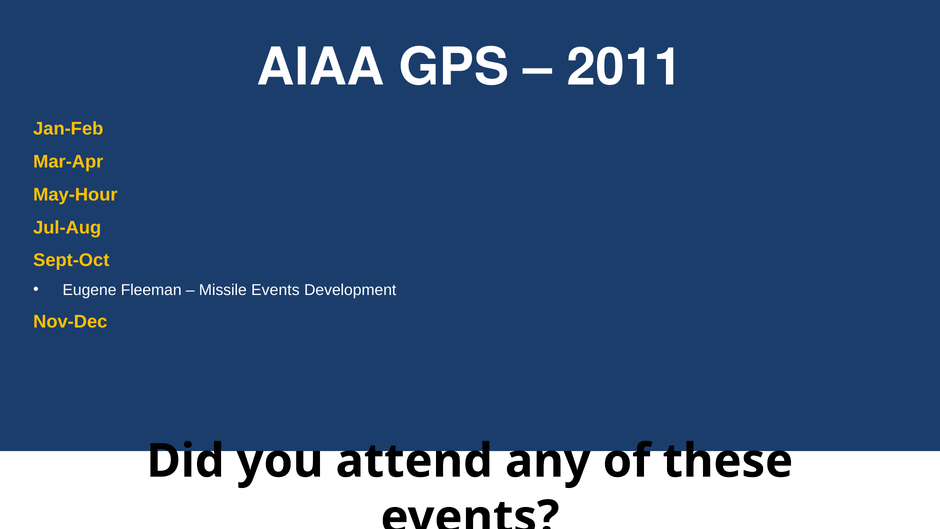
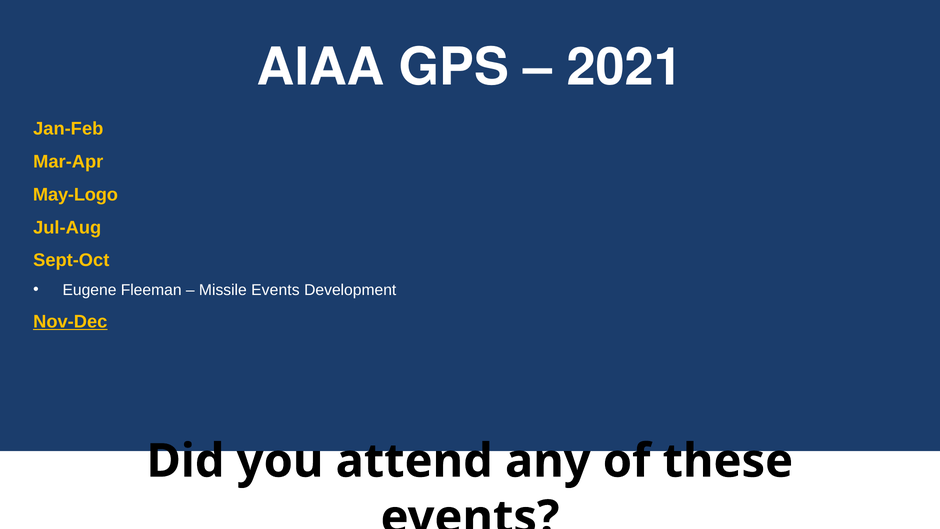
2011: 2011 -> 2021 (625, 68)
May-Hour: May-Hour -> May-Logo (75, 195)
Nov-Dec underline: none -> present (70, 321)
